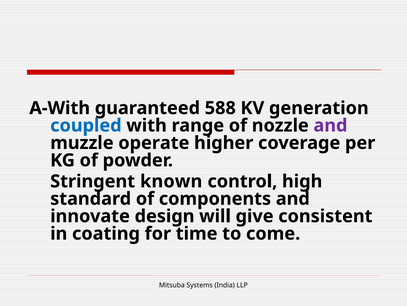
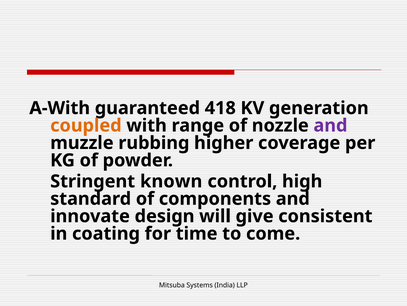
588: 588 -> 418 (220, 108)
coupled colour: blue -> orange (86, 125)
operate: operate -> rubbing (154, 143)
